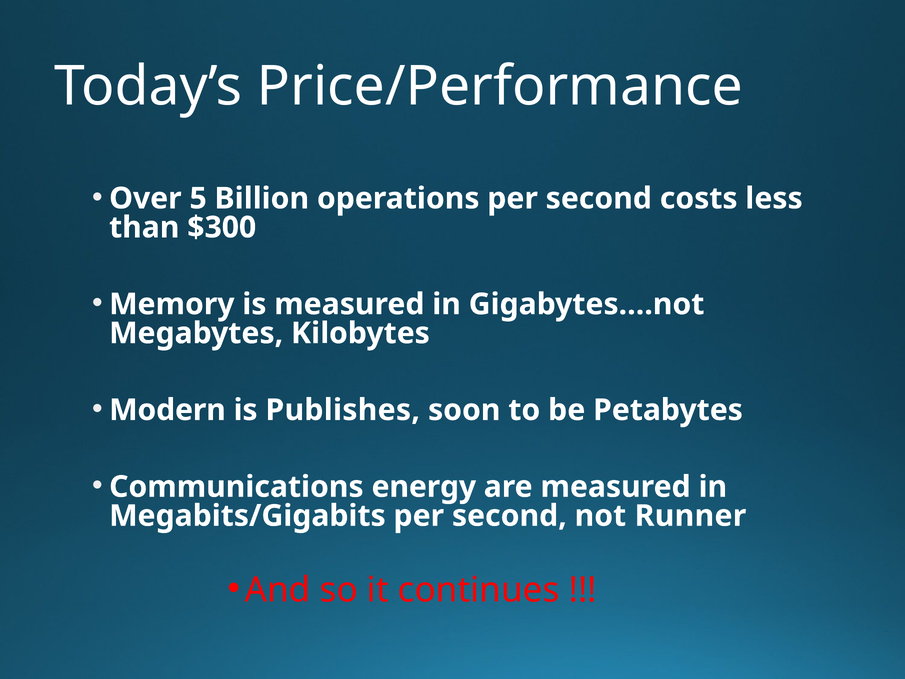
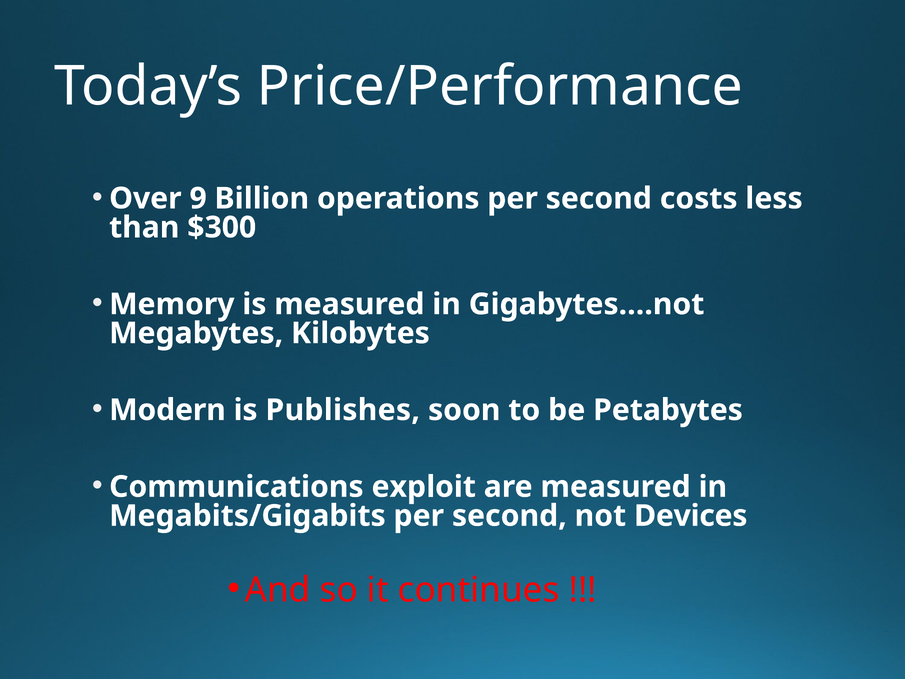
5: 5 -> 9 (198, 198)
energy: energy -> exploit (424, 487)
Runner: Runner -> Devices (691, 516)
